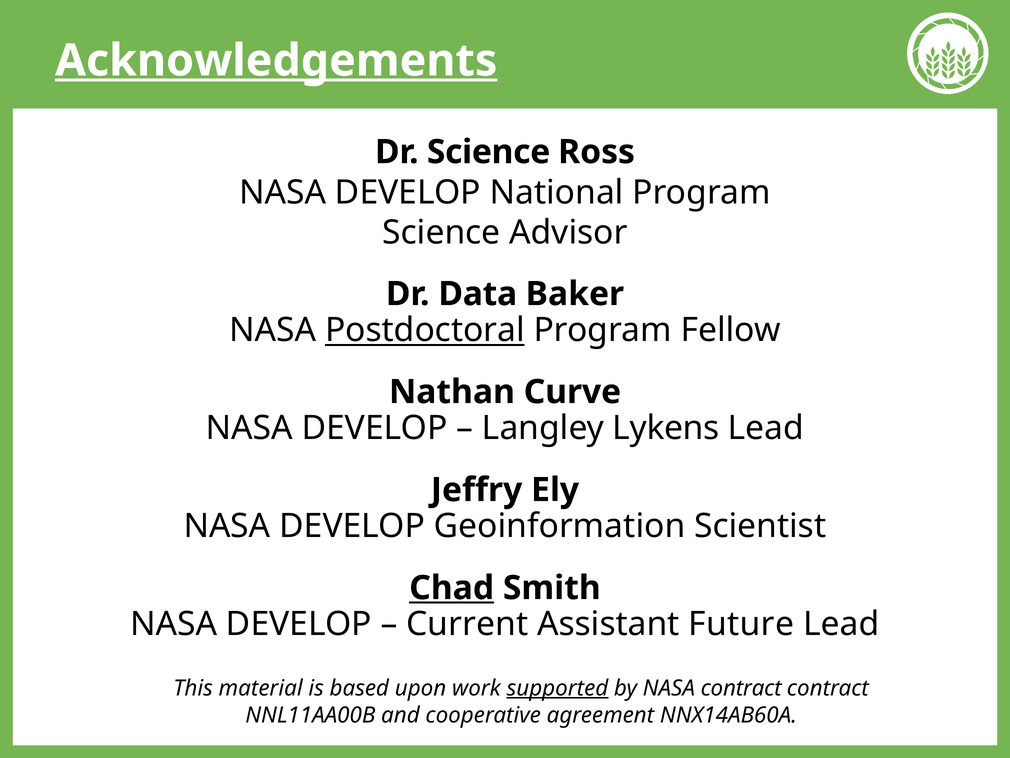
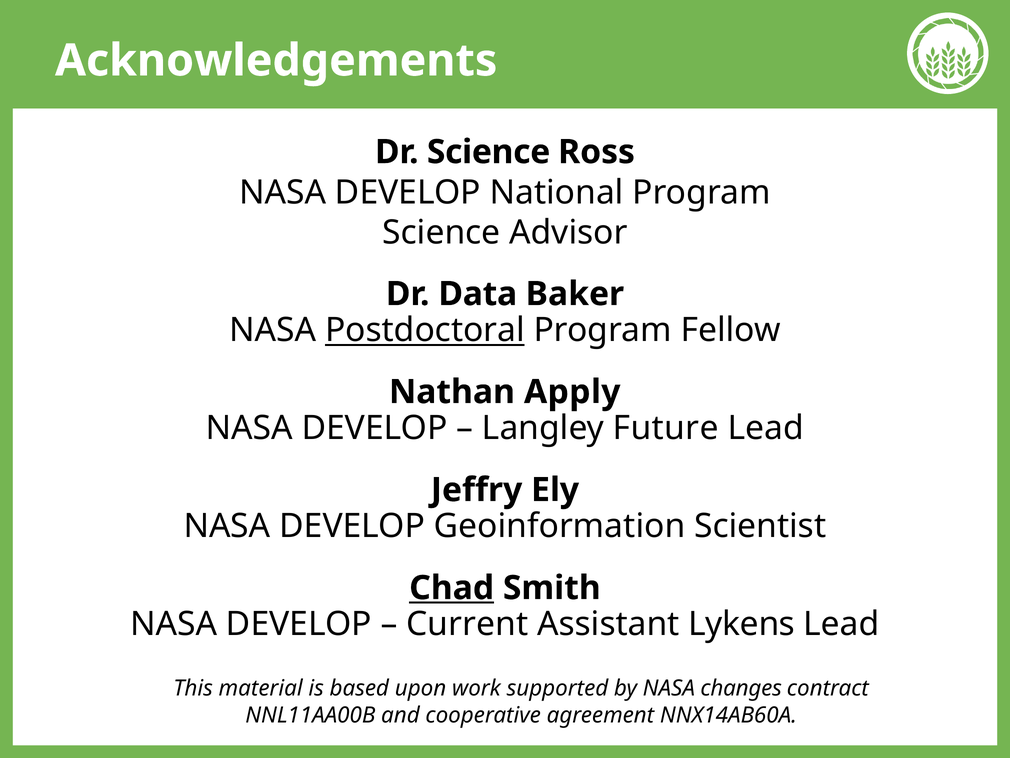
Acknowledgements underline: present -> none (276, 61)
Curve: Curve -> Apply (572, 392)
Lykens: Lykens -> Future (666, 428)
Future: Future -> Lykens (742, 624)
supported underline: present -> none (557, 688)
NASA contract: contract -> changes (741, 688)
